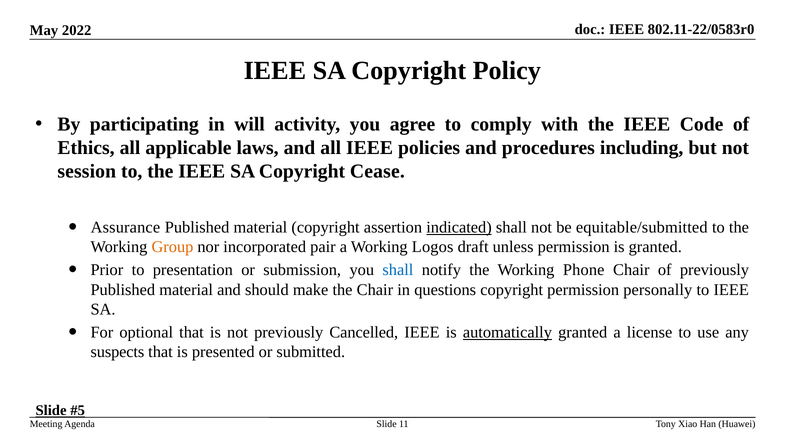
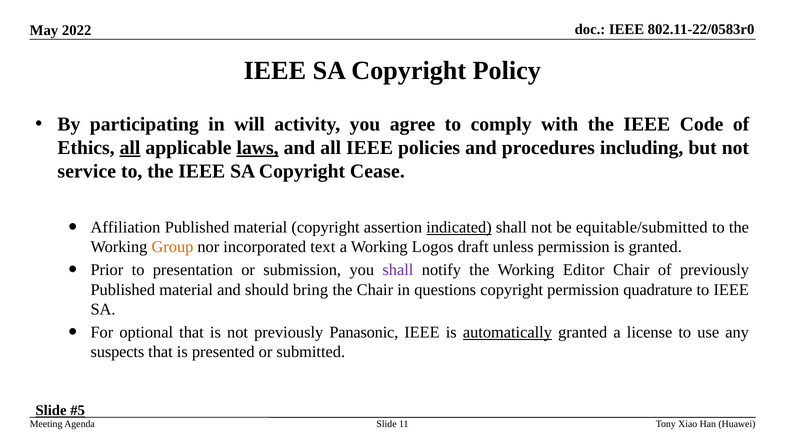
all underline: none -> present (130, 148)
laws underline: none -> present (258, 148)
session: session -> service (87, 171)
Assurance: Assurance -> Affiliation (125, 227)
pair: pair -> text (323, 247)
shall colour: blue -> purple (398, 270)
Phone: Phone -> Editor (584, 270)
make: make -> bring (311, 289)
personally: personally -> quadrature (658, 289)
Cancelled: Cancelled -> Panasonic (364, 332)
